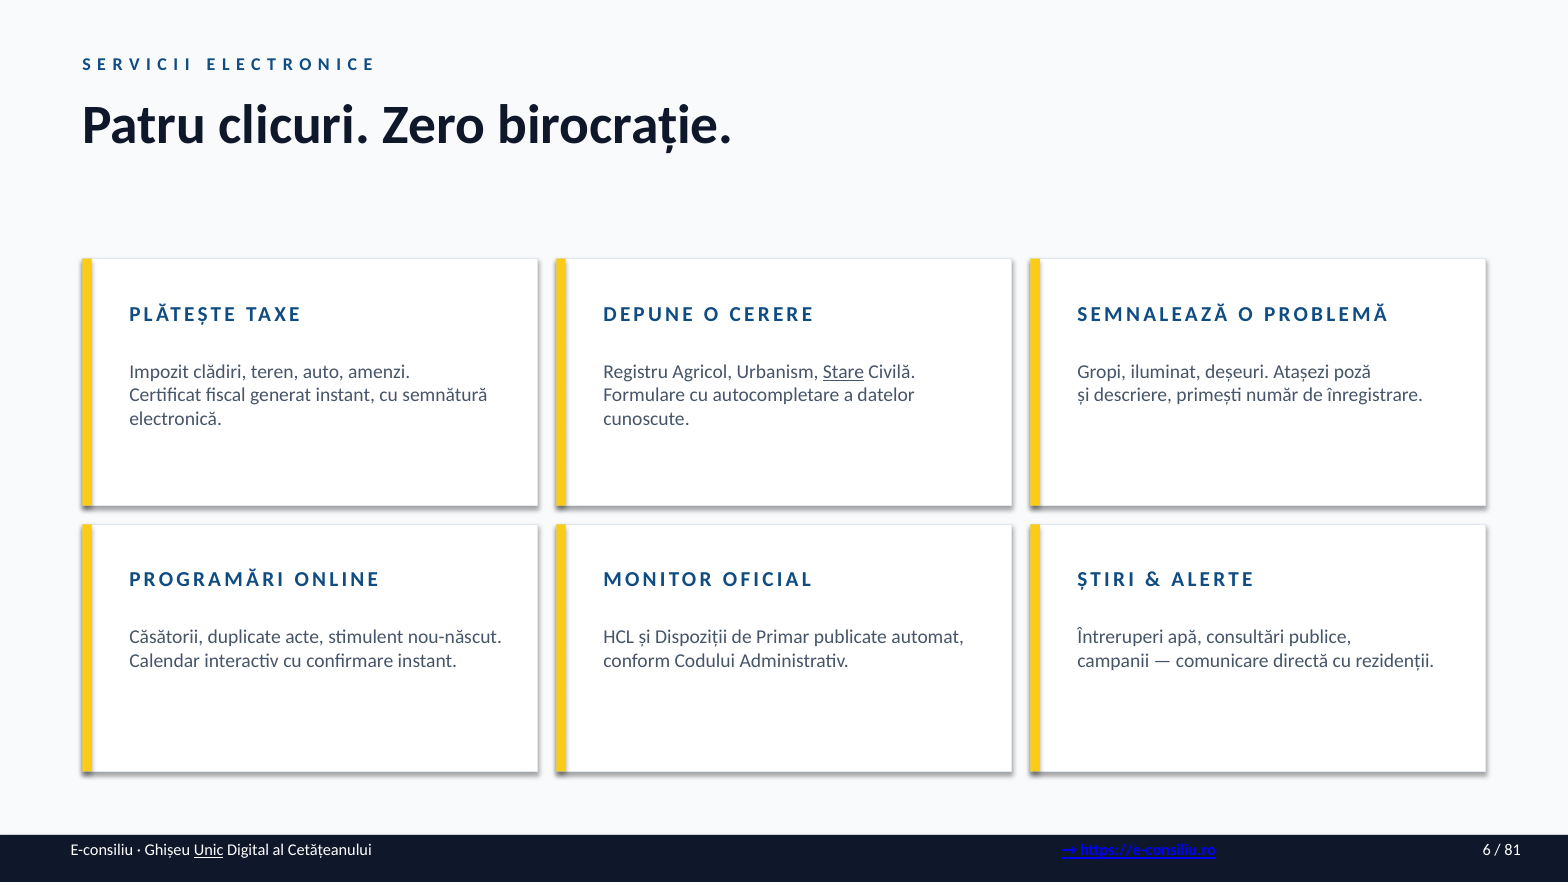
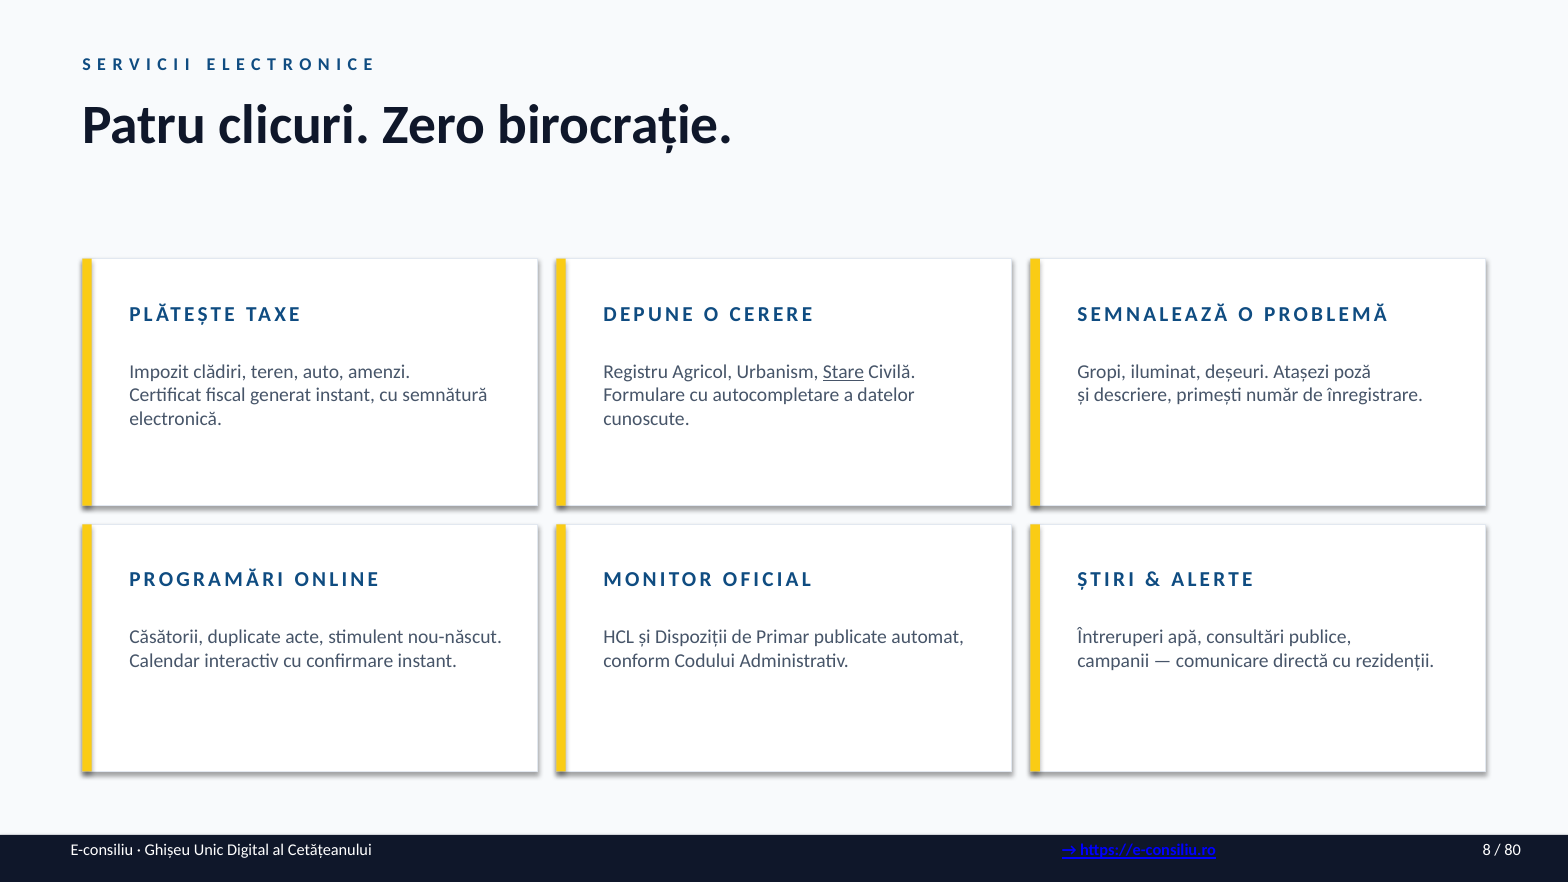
Unic underline: present -> none (209, 851)
6: 6 -> 8 (1487, 851)
81: 81 -> 80 (1513, 851)
